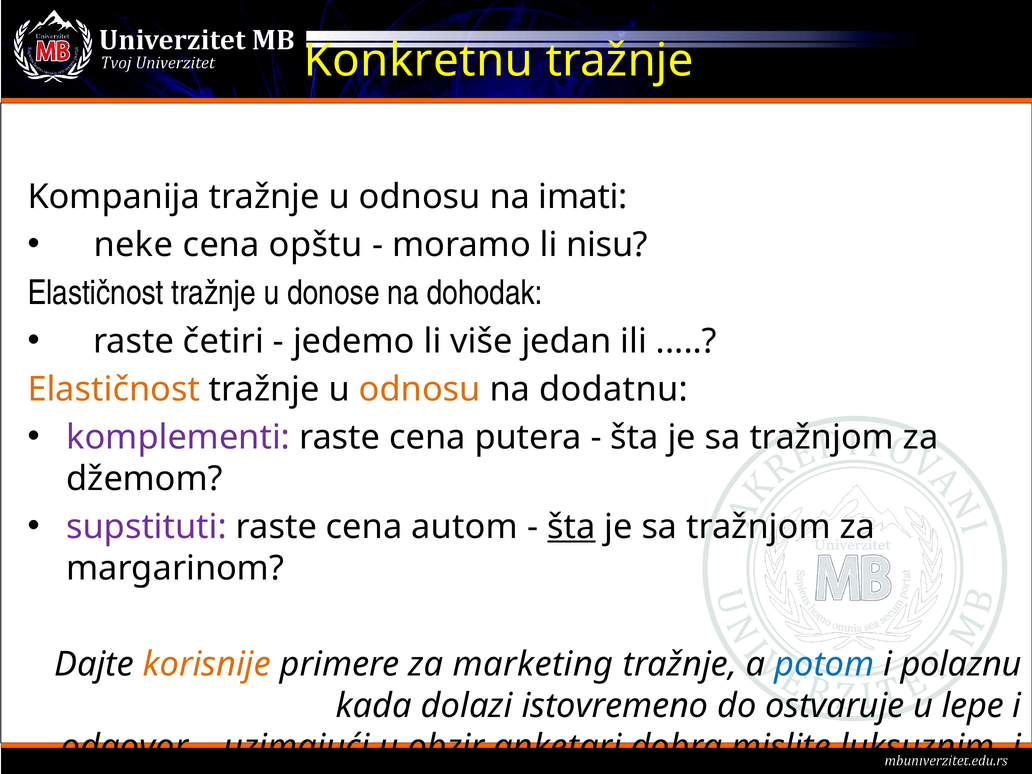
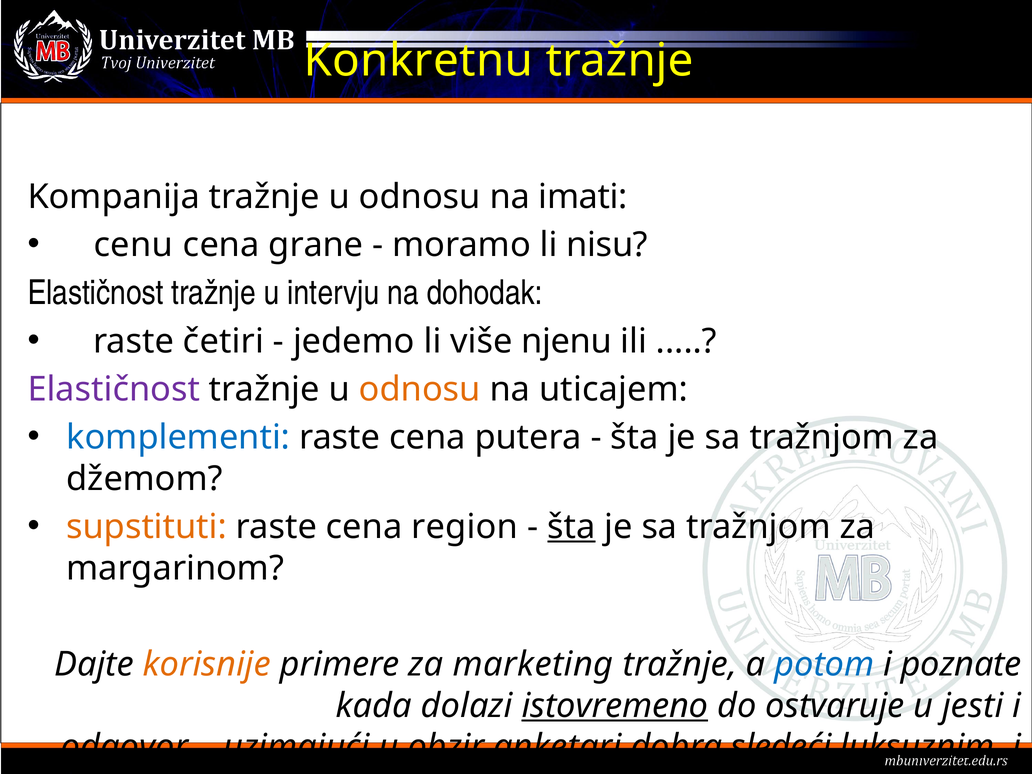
neke: neke -> cenu (133, 245)
opštu: opštu -> grane (316, 245)
donose: donose -> intervju (333, 293)
jedan: jedan -> njenu (567, 341)
Elastičnost colour: orange -> purple (114, 389)
dodatnu: dodatnu -> uticajem (614, 389)
komplementi colour: purple -> blue (178, 437)
supstituti colour: purple -> orange (147, 527)
autom: autom -> region (465, 527)
polaznu: polaznu -> poznate (961, 664)
istovremeno underline: none -> present (615, 706)
lepe: lepe -> jesti (973, 706)
mislite: mislite -> sledeći (781, 747)
